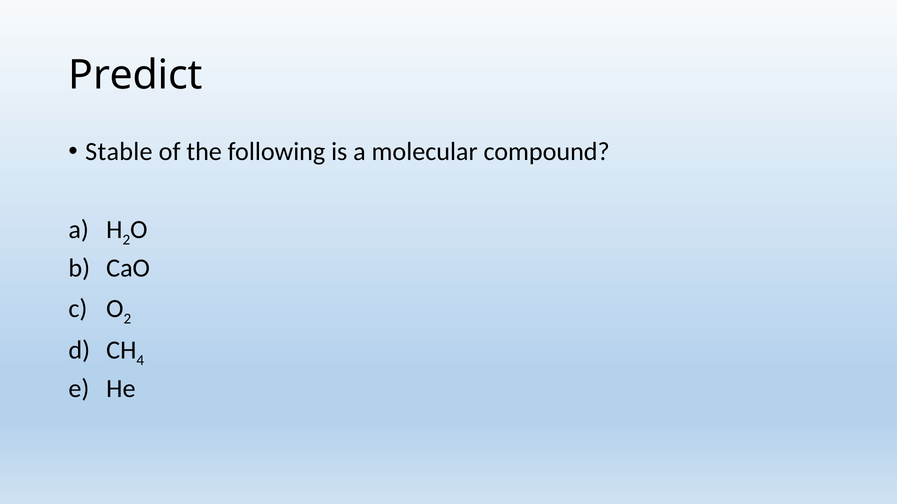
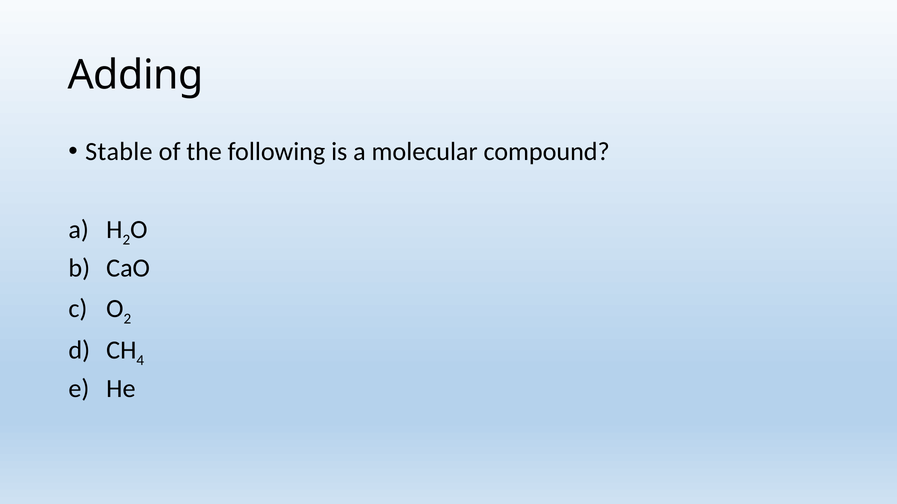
Predict: Predict -> Adding (136, 75)
